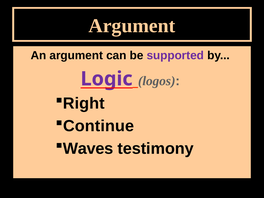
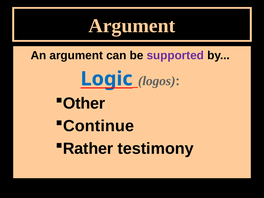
Logic colour: purple -> blue (107, 79)
Right: Right -> Other (84, 103)
Waves: Waves -> Rather (88, 149)
